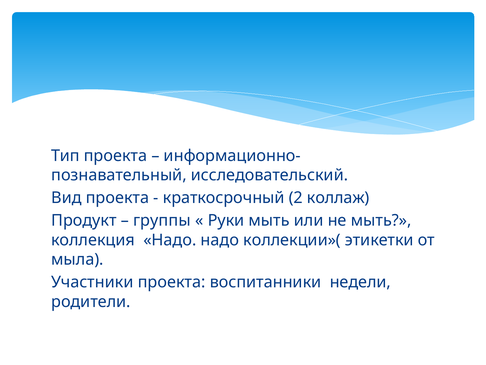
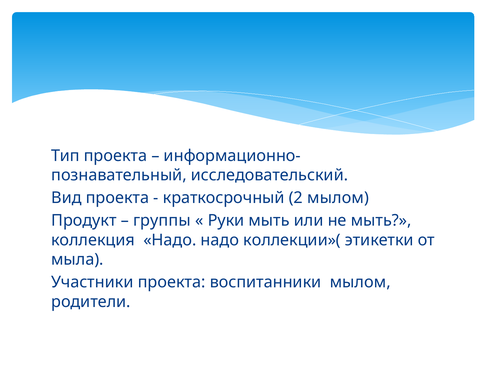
2 коллаж: коллаж -> мылом (338, 198)
воспитанники недели: недели -> мылом (360, 282)
